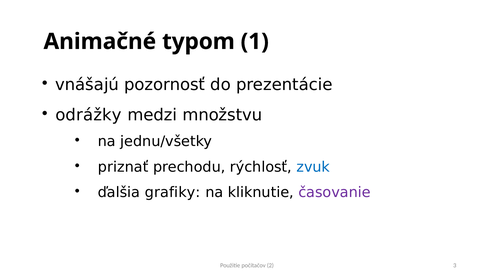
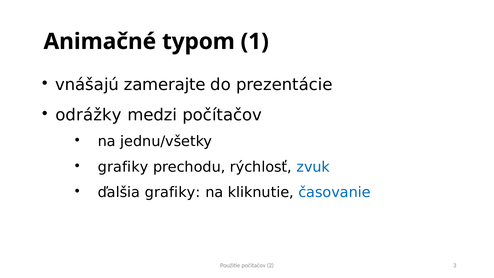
pozornosť: pozornosť -> zamerajte (165, 85)
medzi množstvu: množstvu -> počítačov (222, 115)
priznať: priznať -> grafiky (123, 167)
časovanie colour: purple -> blue (335, 192)
